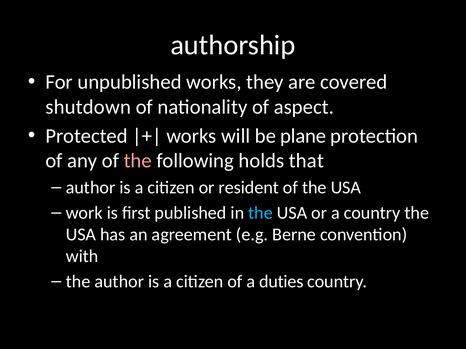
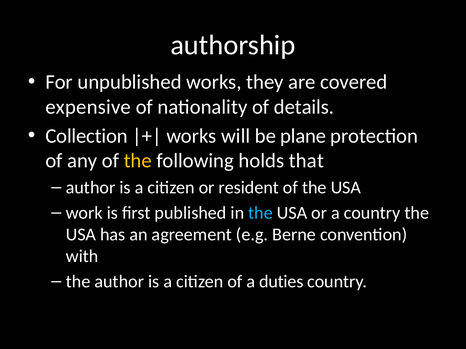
shutdown: shutdown -> expensive (88, 107)
aspect: aspect -> details (304, 107)
Protected: Protected -> Collection (87, 136)
the colour: pink -> yellow (138, 161)
